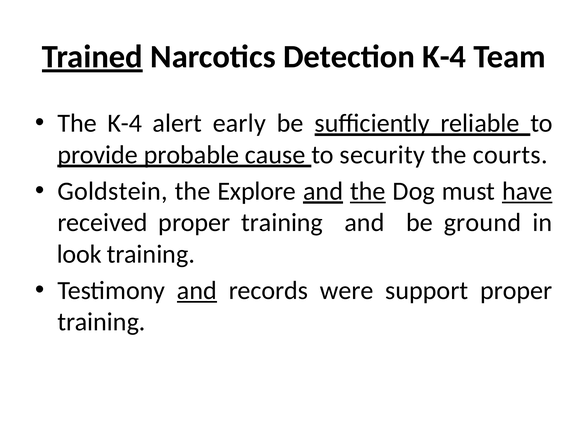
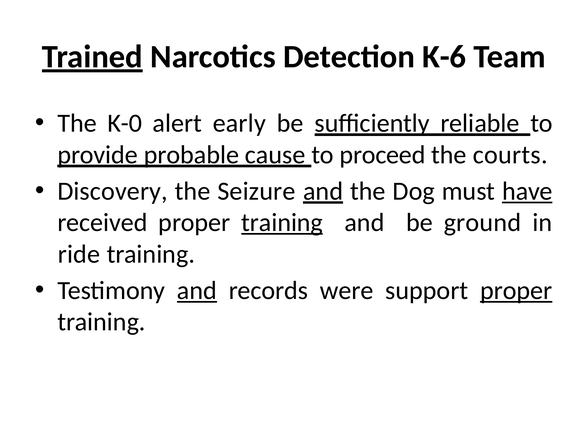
Detection K-4: K-4 -> K-6 (444, 57)
The K-4: K-4 -> K-0 (125, 123)
security: security -> proceed (382, 155)
Goldstein: Goldstein -> Discovery (113, 191)
Explore: Explore -> Seizure (256, 191)
the underline: present -> none (368, 191)
training underline: none -> present (282, 223)
look: look -> ride (79, 254)
proper underline: none -> present (516, 291)
